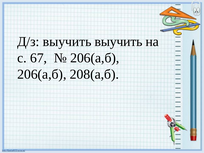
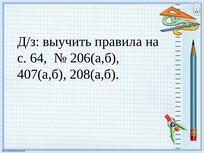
выучить выучить: выучить -> правила (118, 42)
67: 67 -> 64 (39, 58)
206(а,б: 206(а,б -> 407(а,б (42, 74)
